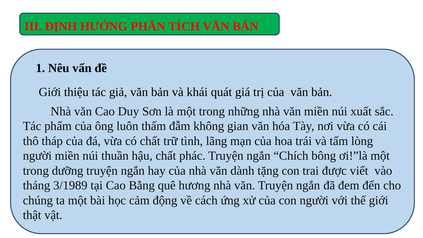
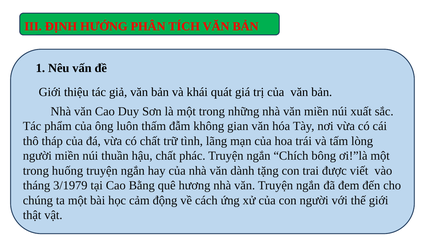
dưỡng: dưỡng -> huống (68, 171)
3/1989: 3/1989 -> 3/1979 (70, 185)
